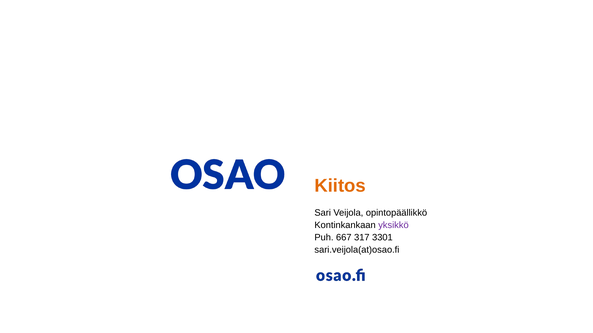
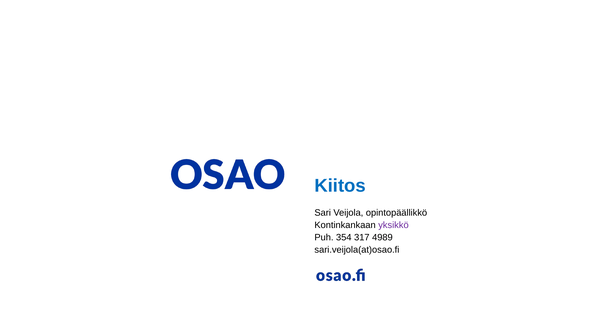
Kiitos colour: orange -> blue (340, 186)
667: 667 -> 354 (344, 238)
3301: 3301 -> 4989 (382, 238)
